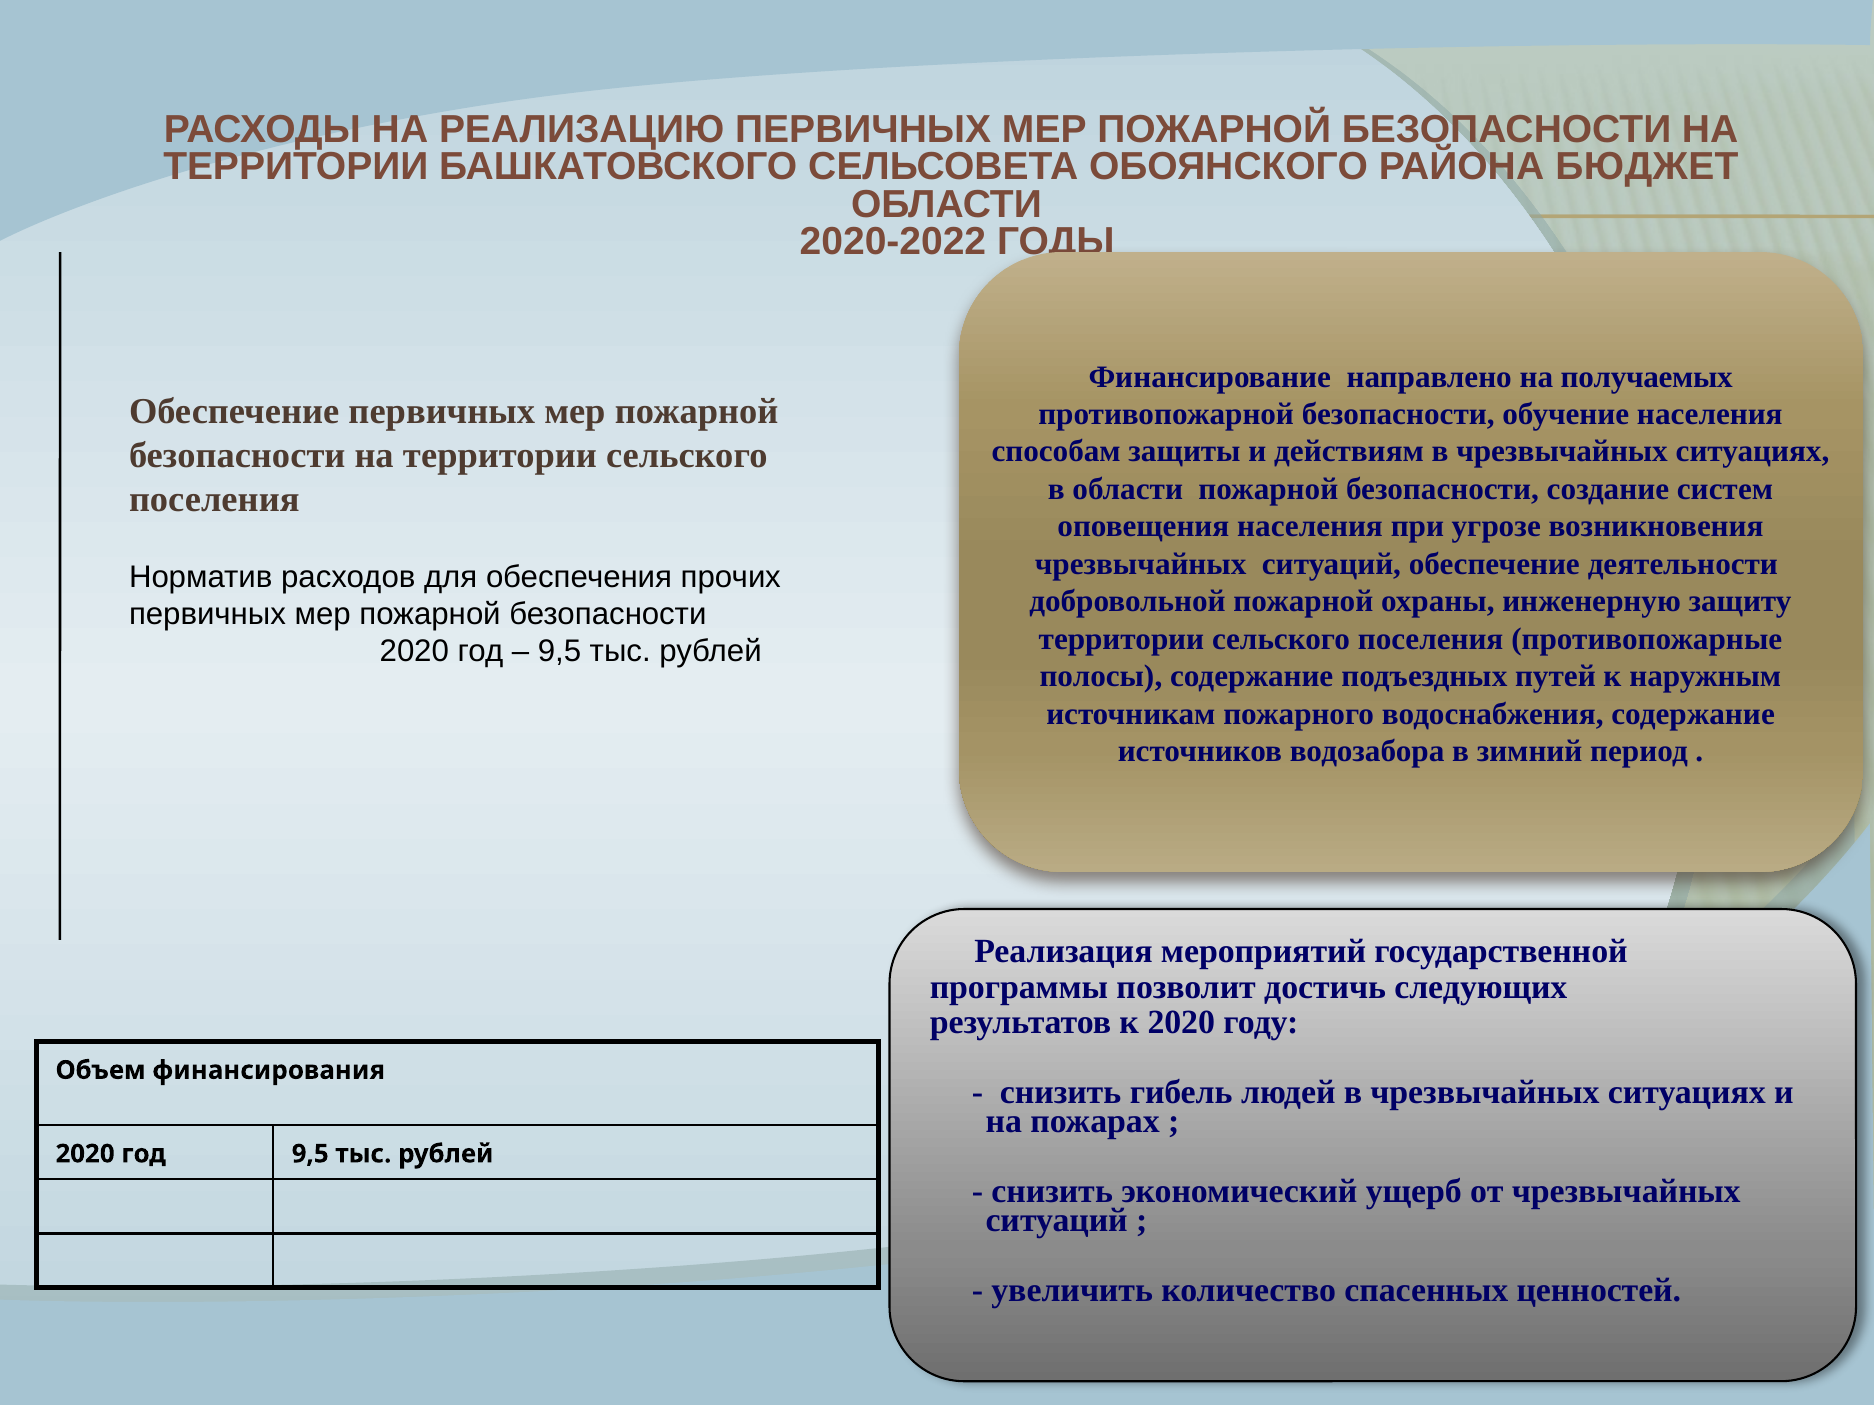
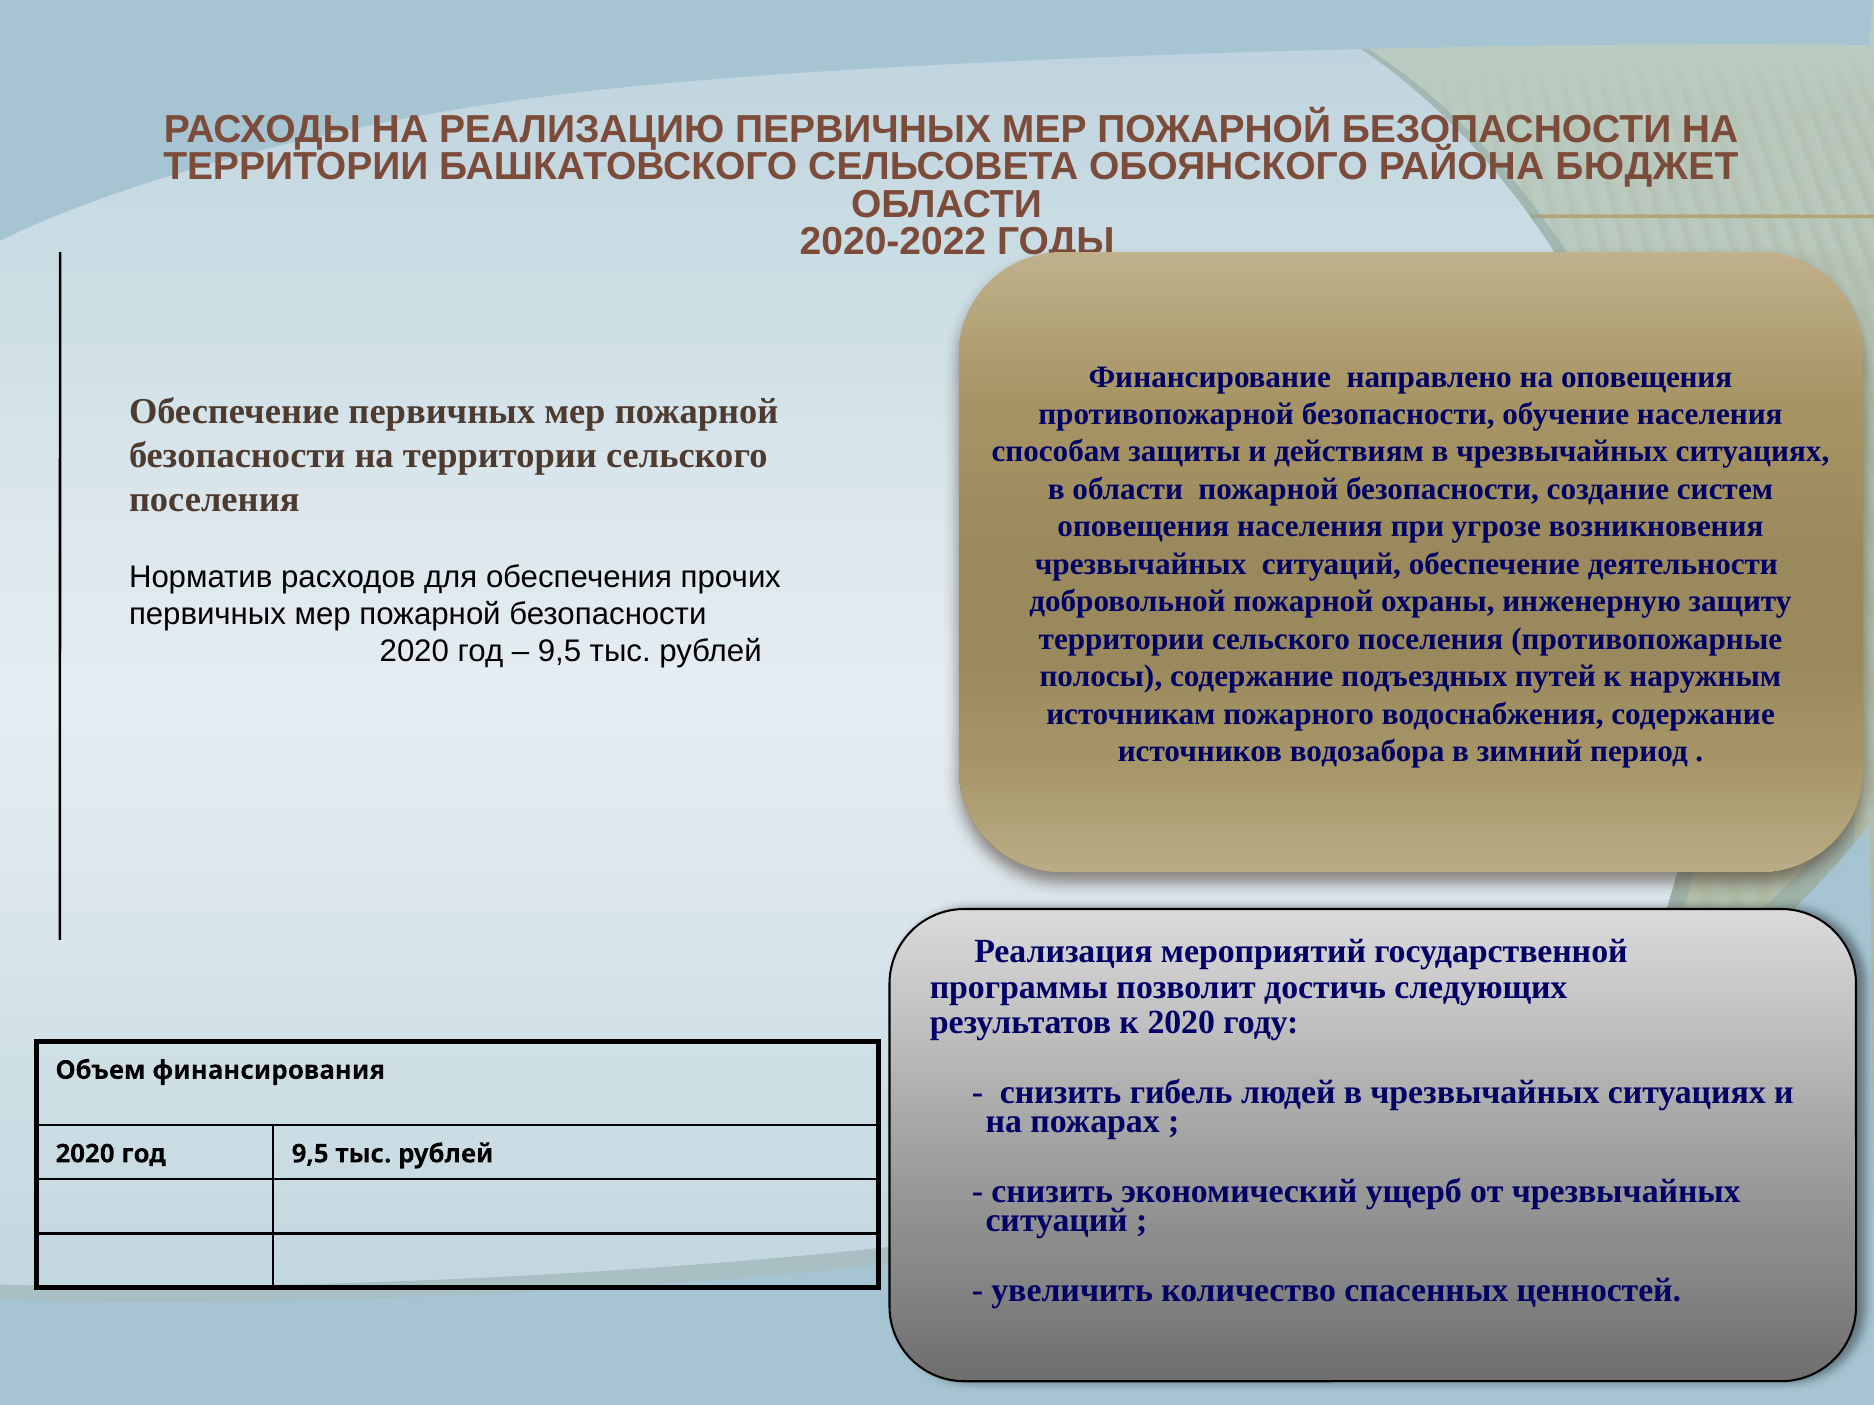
на получаемых: получаемых -> оповещения (1647, 377)
